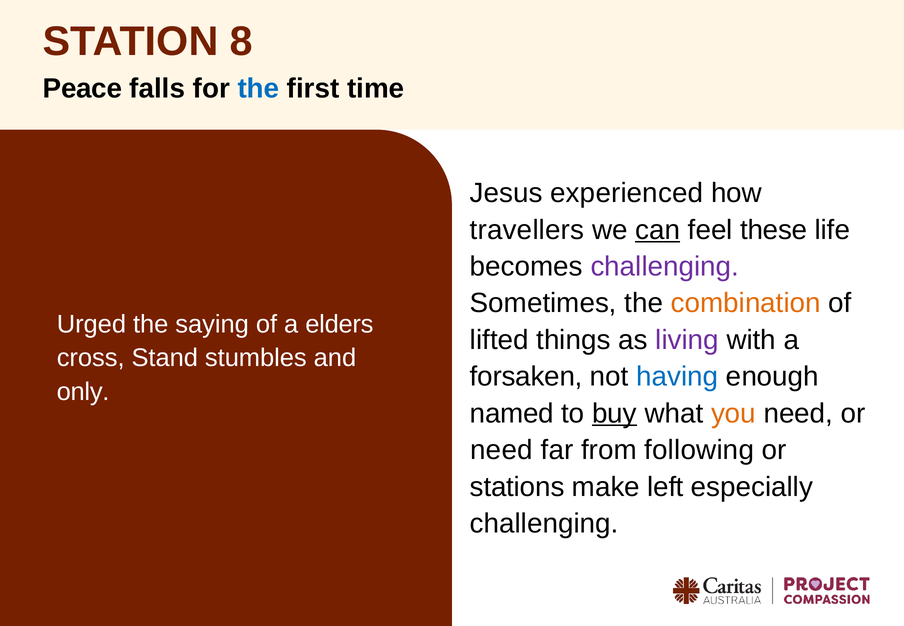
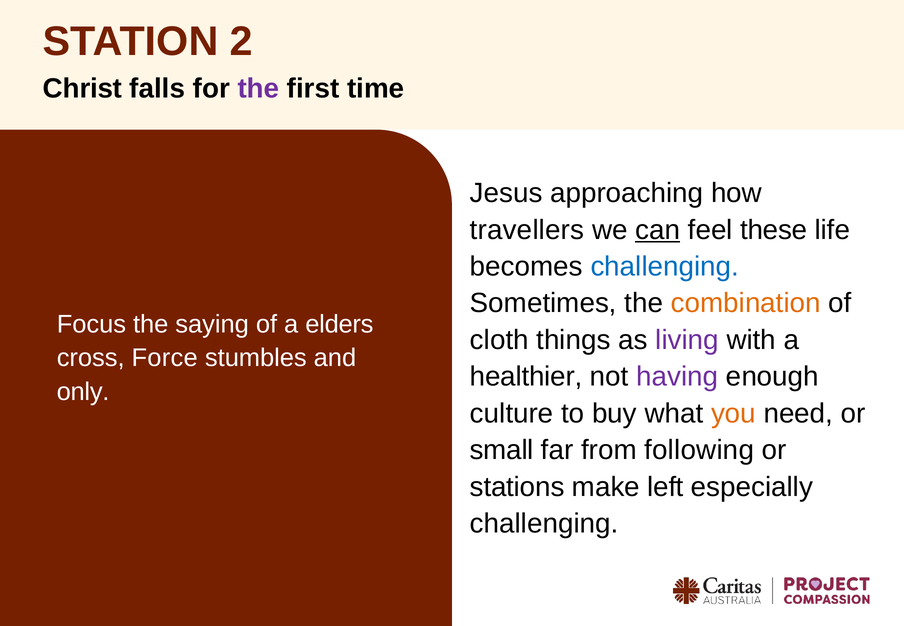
8: 8 -> 2 (241, 42)
Peace: Peace -> Christ (82, 89)
the colour: blue -> purple (258, 89)
experienced: experienced -> approaching (627, 193)
challenging colour: purple -> blue (665, 267)
Urged: Urged -> Focus (91, 324)
lifted: lifted -> cloth (499, 340)
Stand: Stand -> Force (165, 358)
forsaken: forsaken -> healthier (526, 377)
having colour: blue -> purple (677, 377)
named: named -> culture (512, 413)
buy underline: present -> none (614, 413)
need: need -> small (502, 450)
